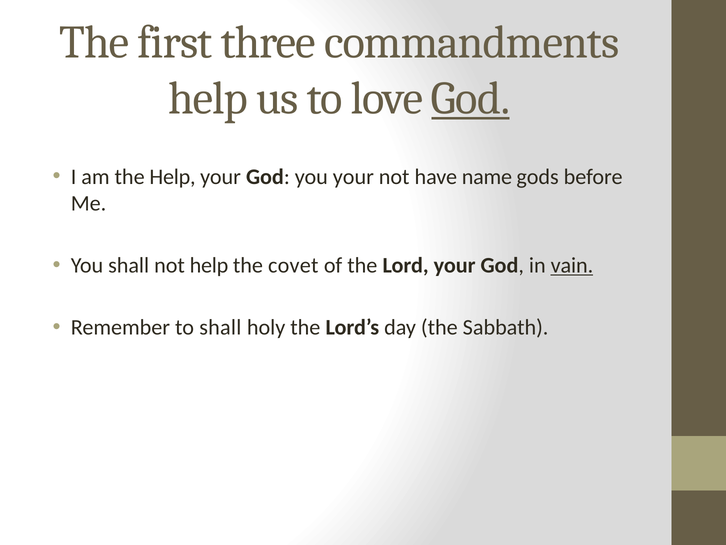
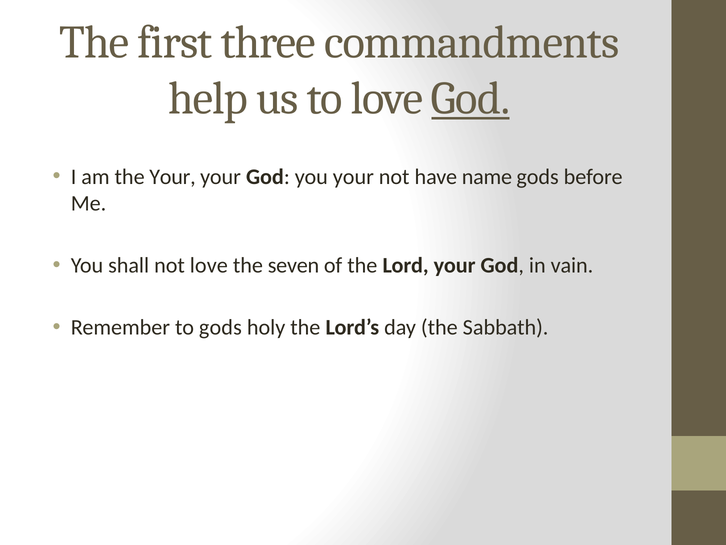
the Help: Help -> Your (173, 177)
not help: help -> love (209, 265)
covet: covet -> seven (294, 265)
vain underline: present -> none (572, 265)
to shall: shall -> gods (220, 327)
